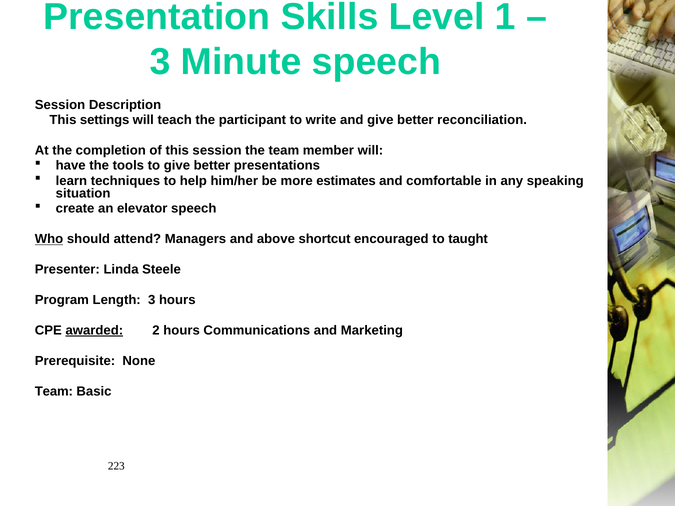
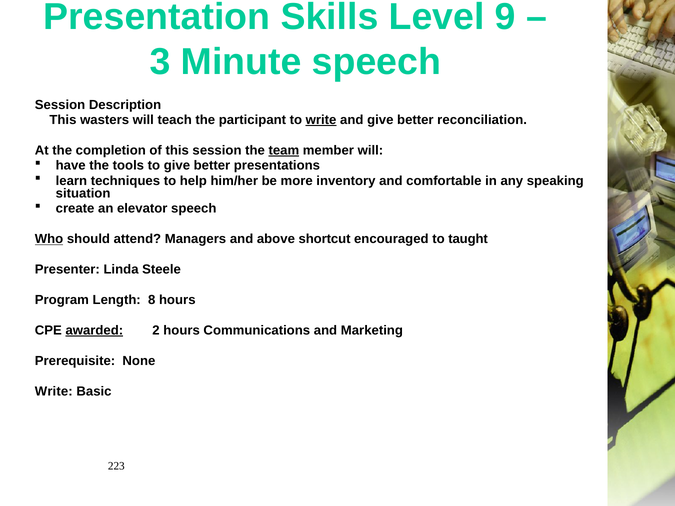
1: 1 -> 9 (505, 17)
settings: settings -> wasters (105, 120)
write underline: none -> present (321, 120)
team underline: none -> present (284, 150)
estimates: estimates -> inventory (346, 181)
Length 3: 3 -> 8 (152, 300)
Team: Team -> Write (54, 391)
